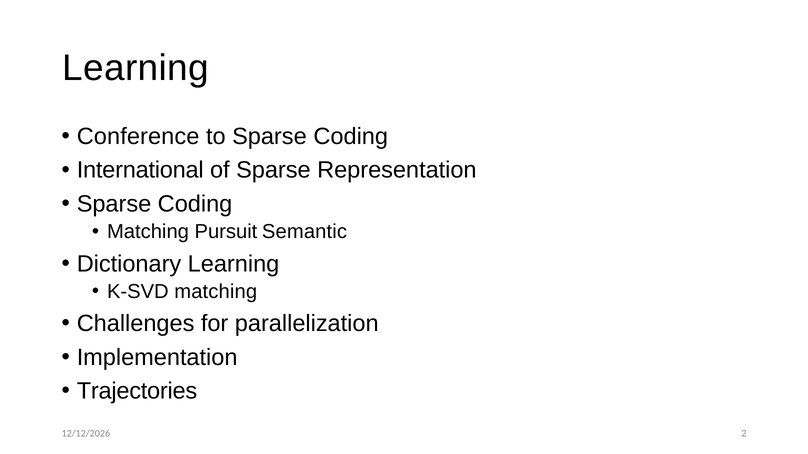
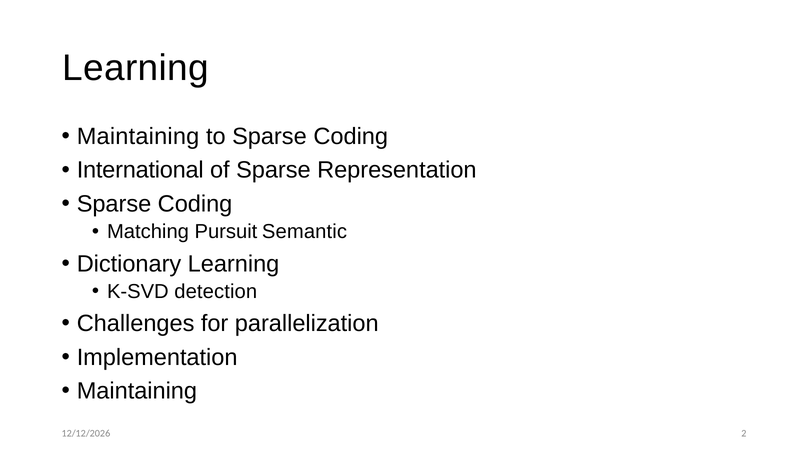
Conference: Conference -> Maintaining (138, 137)
K-SVD matching: matching -> detection (216, 292)
Trajectories: Trajectories -> Maintaining (137, 392)
